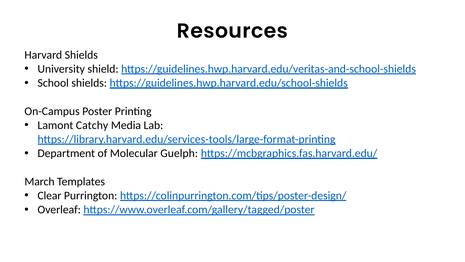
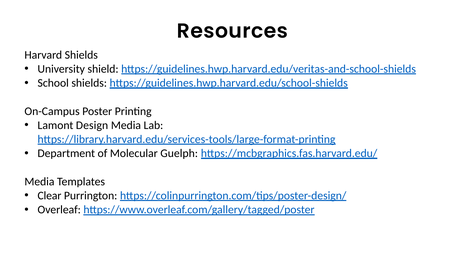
Catchy: Catchy -> Design (92, 125)
March: March -> Media (39, 181)
